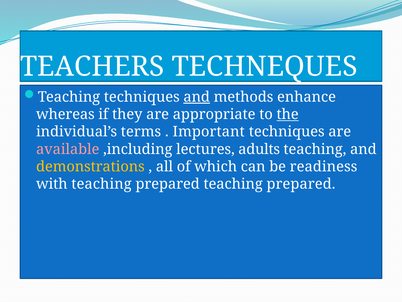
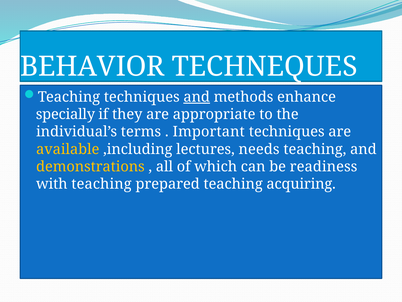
TEACHERS: TEACHERS -> BEHAVIOR (92, 66)
whereas: whereas -> specially (65, 114)
the underline: present -> none (288, 114)
available colour: pink -> yellow (68, 149)
adults: adults -> needs (259, 149)
prepared teaching prepared: prepared -> acquiring (301, 184)
